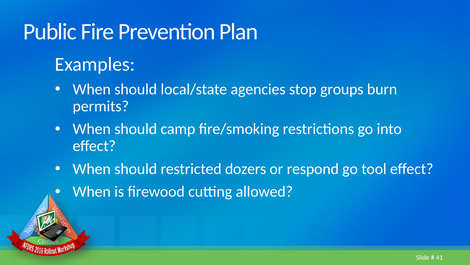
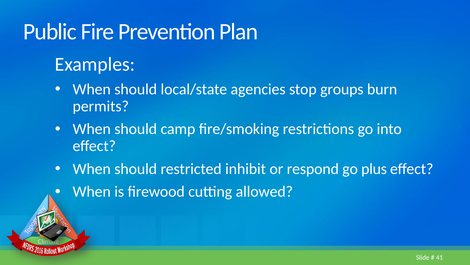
dozers: dozers -> inhibit (246, 168)
tool: tool -> plus (374, 168)
